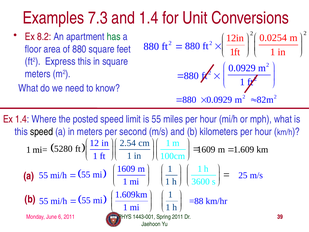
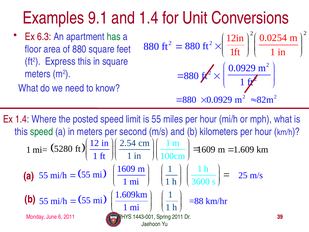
7.3: 7.3 -> 9.1 (98, 18)
8.2: 8.2 -> 6.3 (44, 37)
speed colour: black -> green (42, 132)
